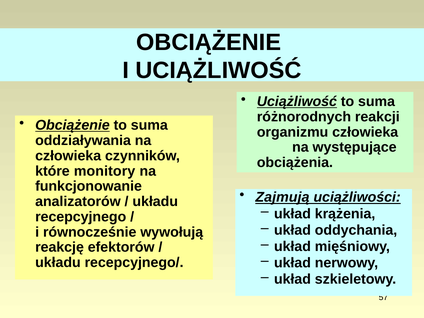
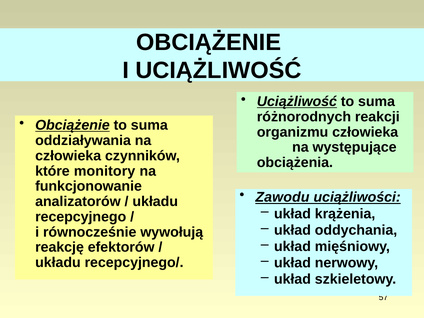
Zajmują: Zajmują -> Zawodu (282, 197)
